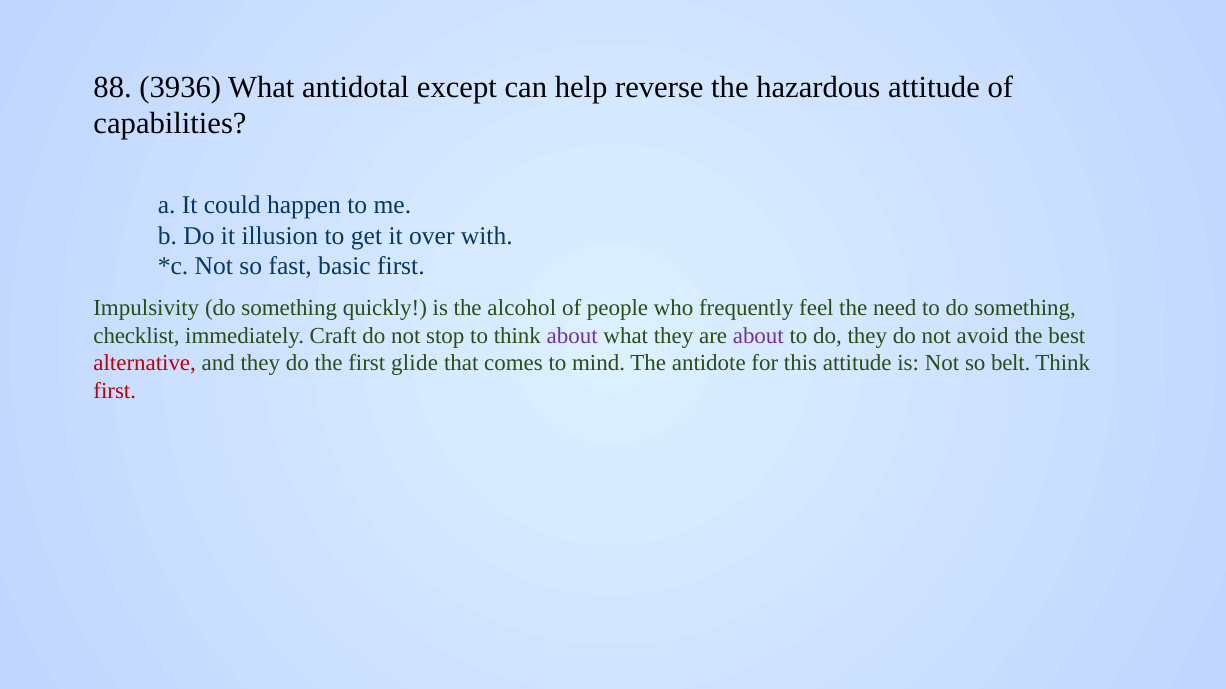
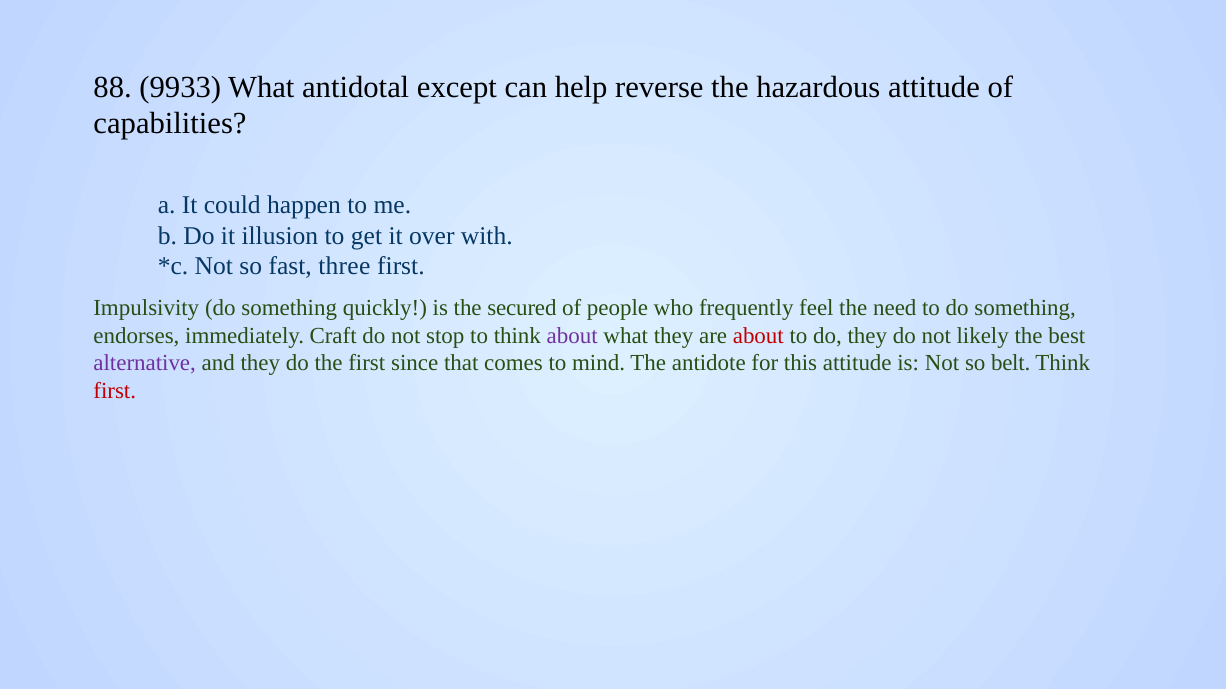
3936: 3936 -> 9933 (180, 87)
basic: basic -> three (344, 267)
alcohol: alcohol -> secured (522, 308)
checklist: checklist -> endorses (136, 336)
about colour: purple -> red (758, 336)
avoid: avoid -> likely (983, 336)
alternative colour: red -> purple (145, 364)
glide: glide -> since (415, 364)
